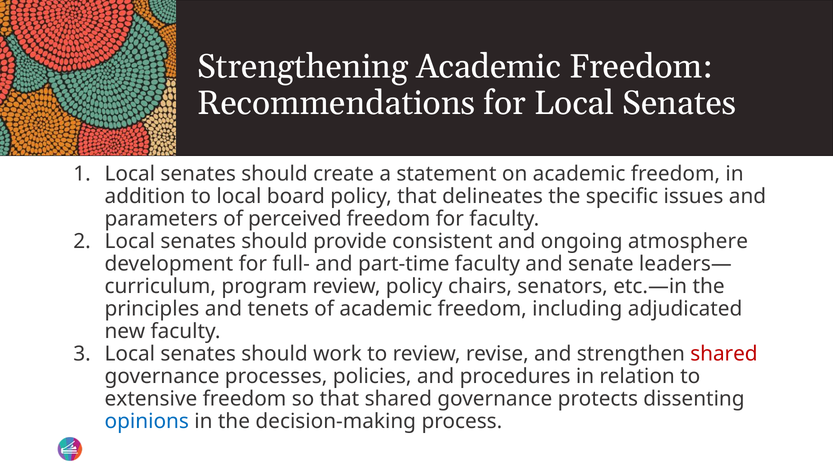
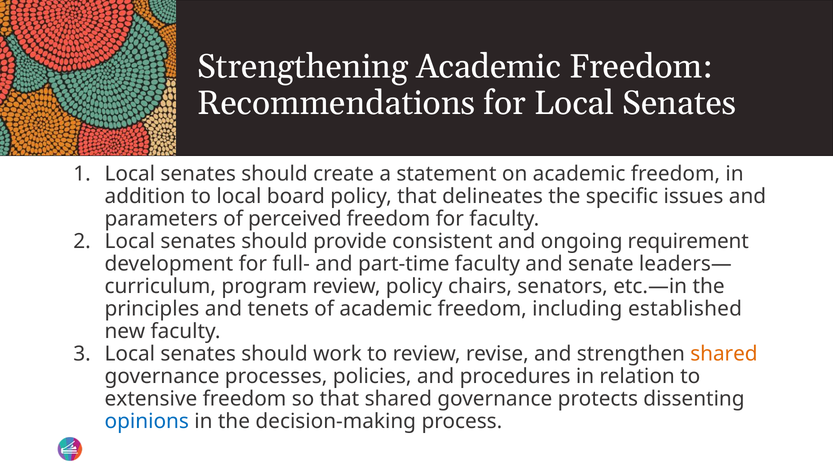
atmosphere: atmosphere -> requirement (688, 241)
adjudicated: adjudicated -> established (685, 309)
shared colour: red -> orange (724, 354)
